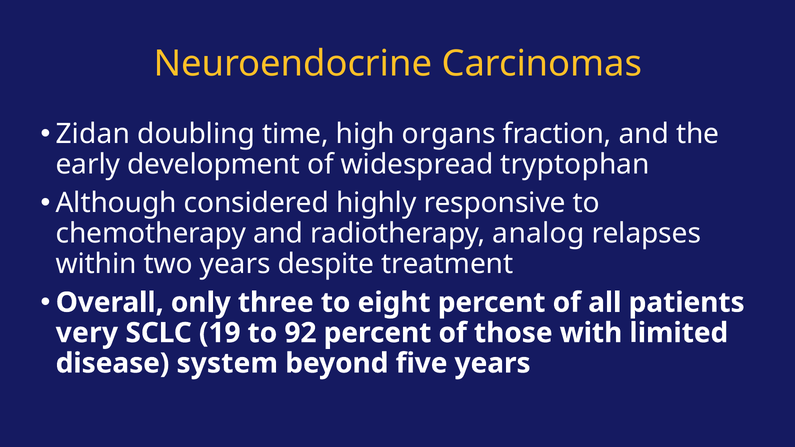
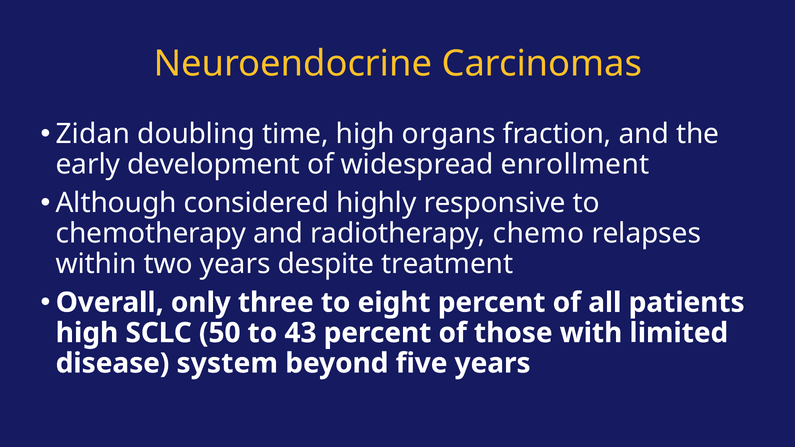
tryptophan: tryptophan -> enrollment (575, 164)
analog: analog -> chemo (538, 234)
very: very -> high (87, 333)
19: 19 -> 50 (220, 333)
92: 92 -> 43 (300, 333)
